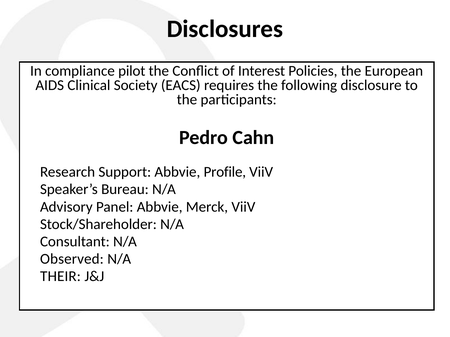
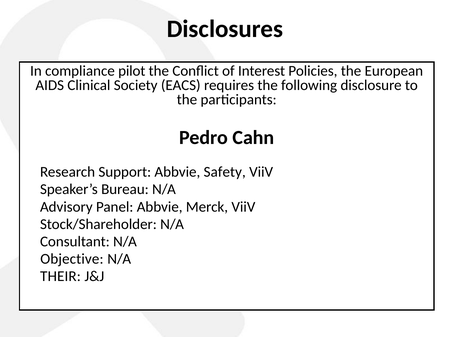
Profile: Profile -> Safety (225, 172)
Observed: Observed -> Objective (72, 259)
